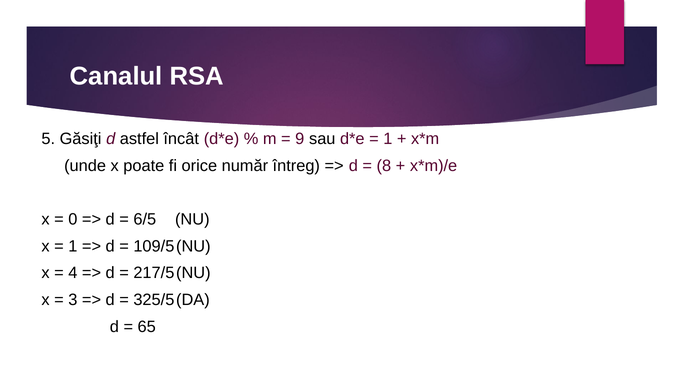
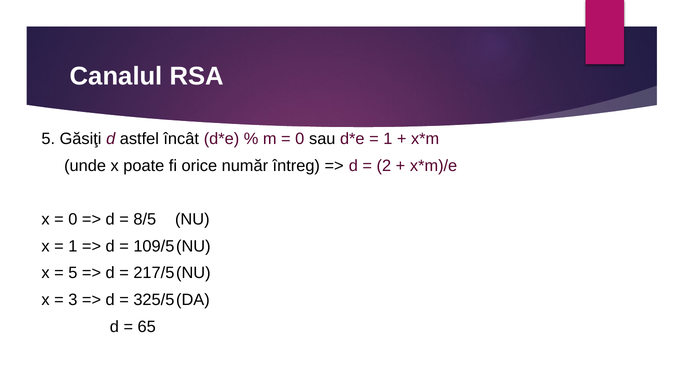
9: 9 -> 0 (300, 139)
8: 8 -> 2 (384, 166)
6/5: 6/5 -> 8/5 (145, 219)
4: 4 -> 5 (73, 273)
